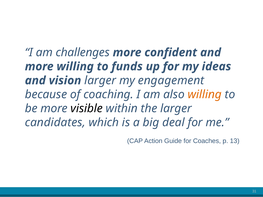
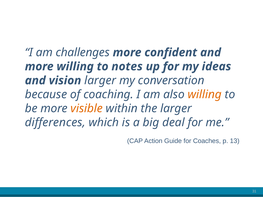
funds: funds -> notes (127, 67)
engagement: engagement -> conversation (171, 81)
visible colour: black -> orange (87, 109)
candidates: candidates -> differences (55, 123)
